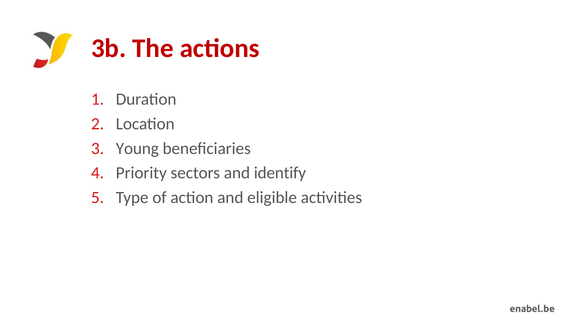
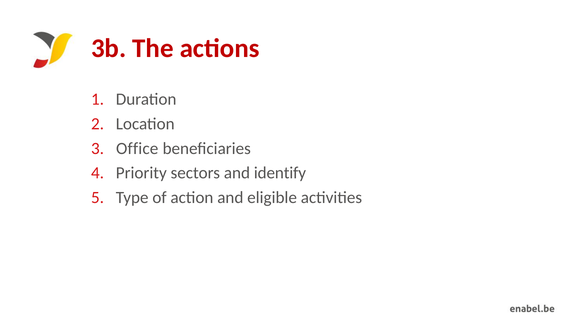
Young: Young -> Office (137, 148)
